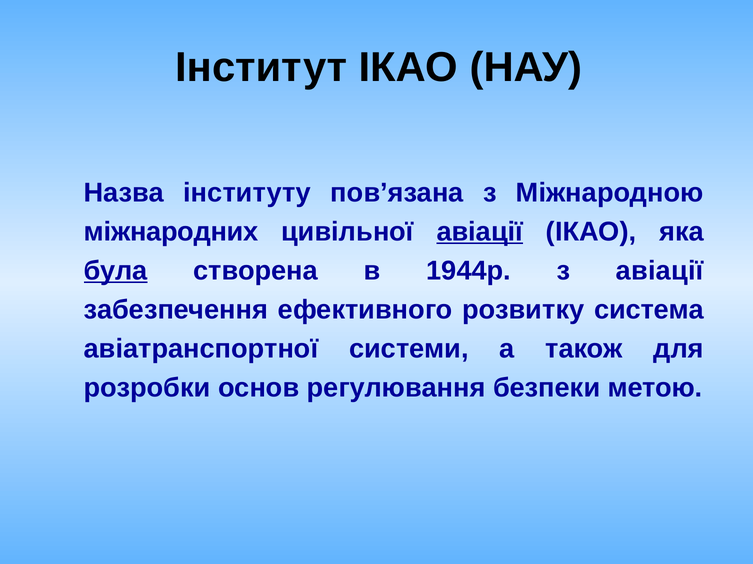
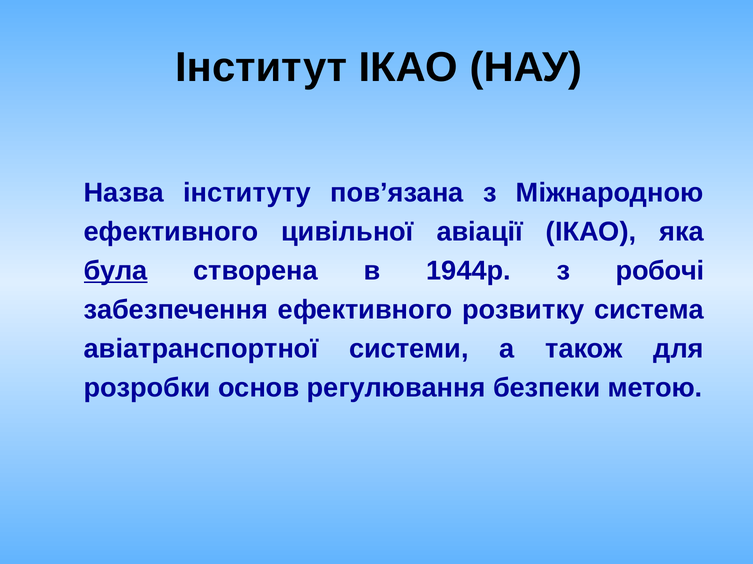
міжнародних: міжнародних -> ефективного (171, 232)
авіації underline: present -> none (480, 232)
з авіації: авіації -> робочі (660, 271)
